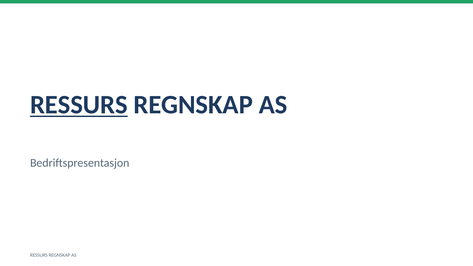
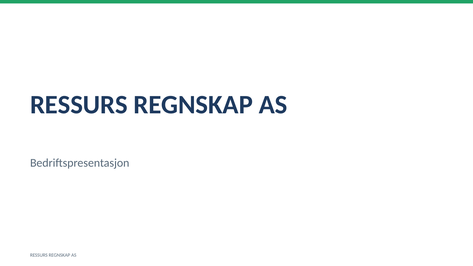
RESSURS underline: present -> none (79, 105)
